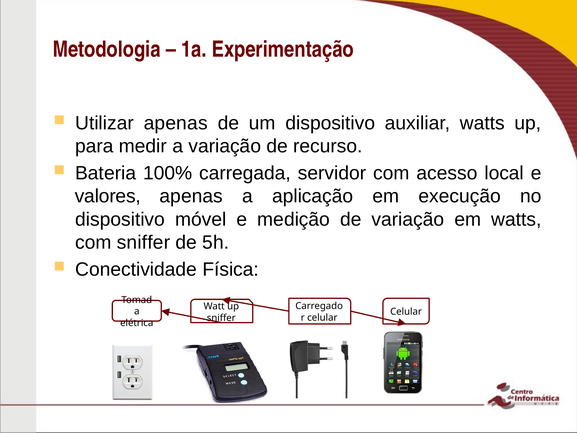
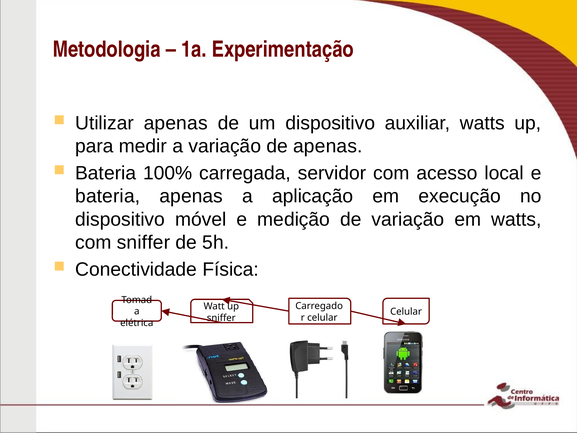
de recurso: recurso -> apenas (328, 146)
valores: valores -> bateria (108, 196)
